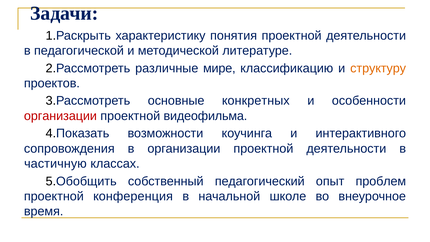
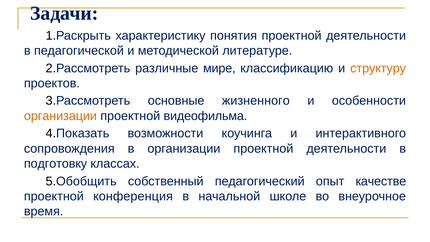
конкретных: конкретных -> жизненного (256, 101)
организации colour: red -> orange (60, 116)
частичную: частичную -> подготовку (56, 164)
проблем: проблем -> качестве (381, 181)
